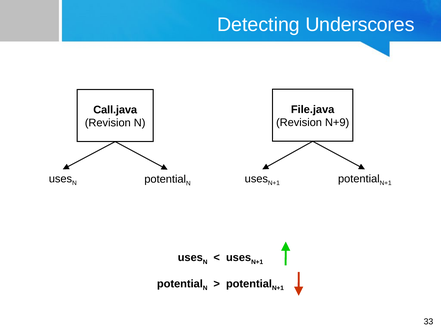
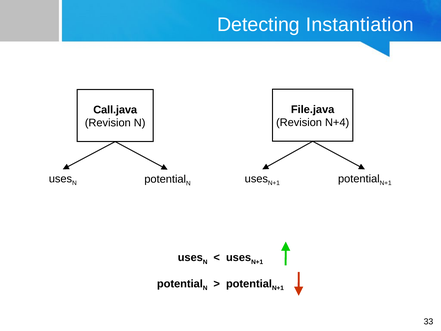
Underscores: Underscores -> Instantiation (360, 25)
N+9: N+9 -> N+4 (337, 123)
